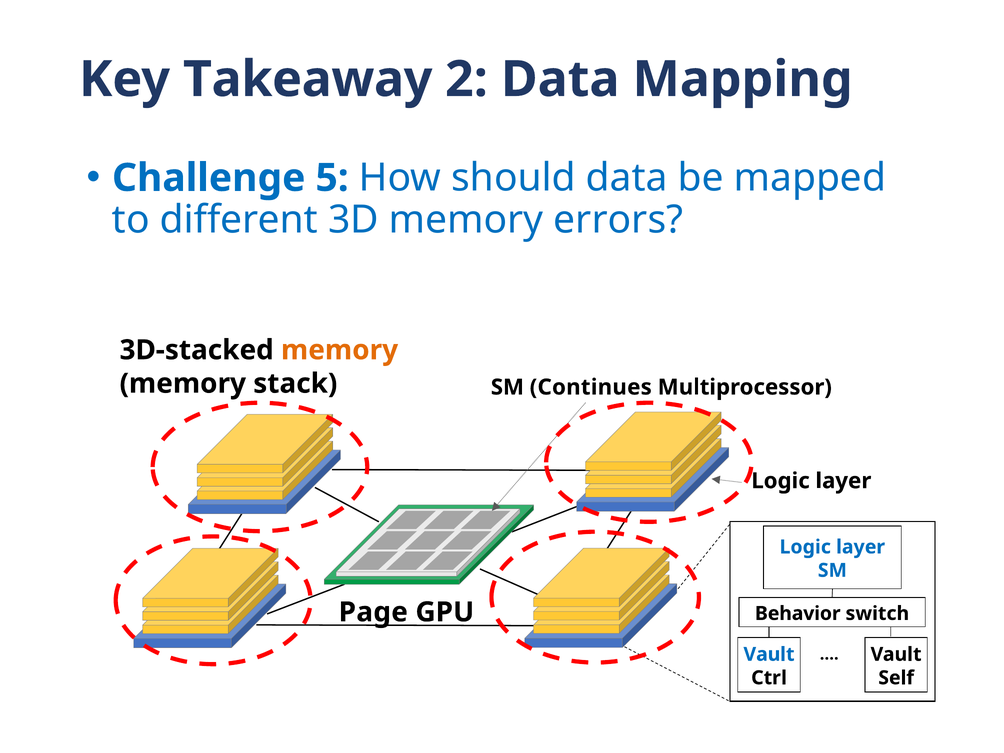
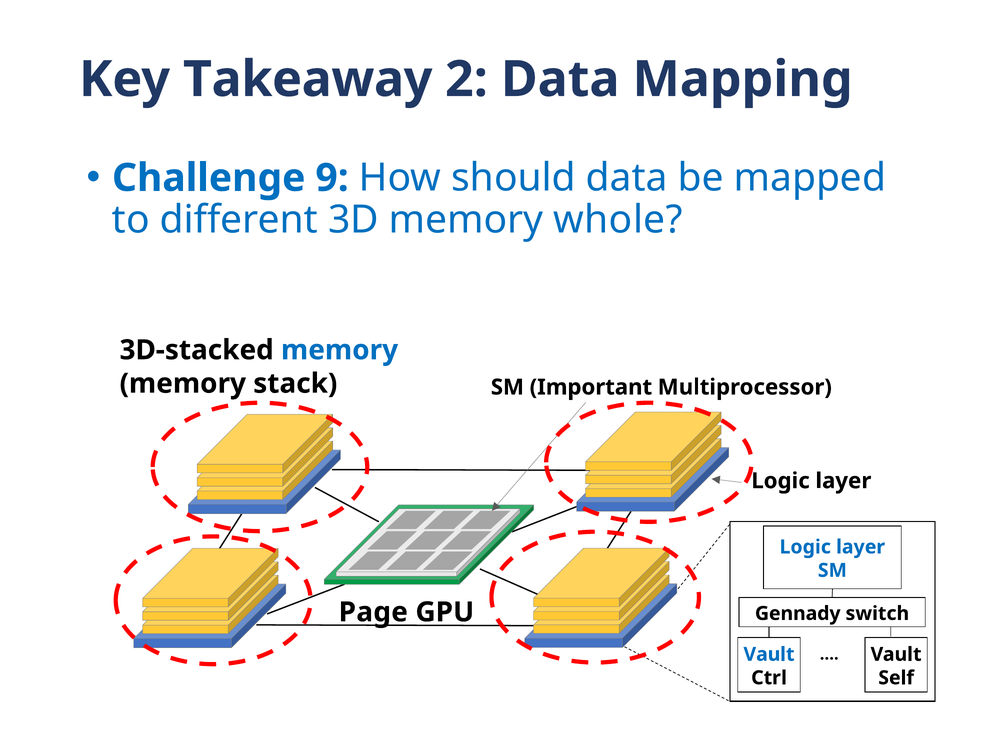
5: 5 -> 9 (332, 178)
errors: errors -> whole (618, 220)
memory colour: orange -> blue (340, 350)
Continues: Continues -> Important (591, 387)
Behavior: Behavior -> Gennady (798, 614)
